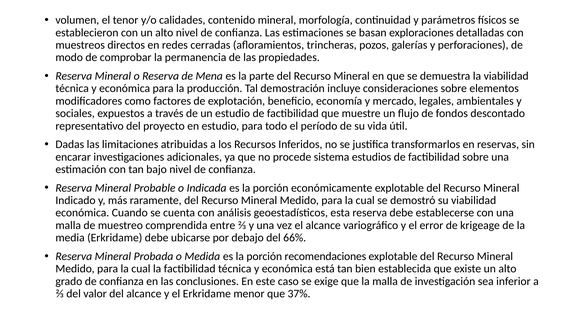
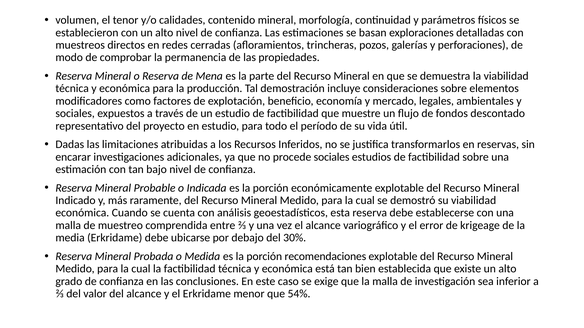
procede sistema: sistema -> sociales (332, 157)
66%: 66% -> 30% (295, 238)
37%: 37% -> 54% (299, 294)
